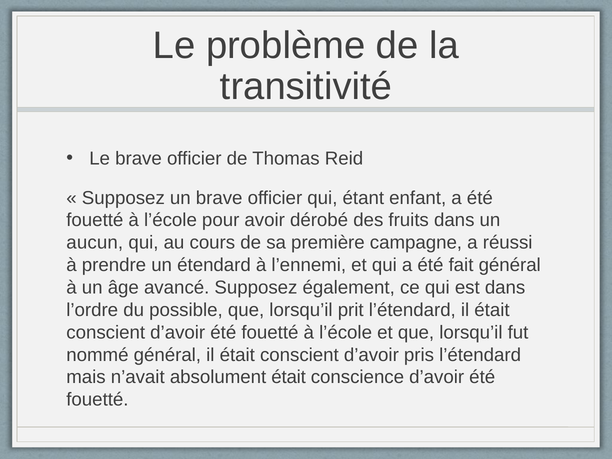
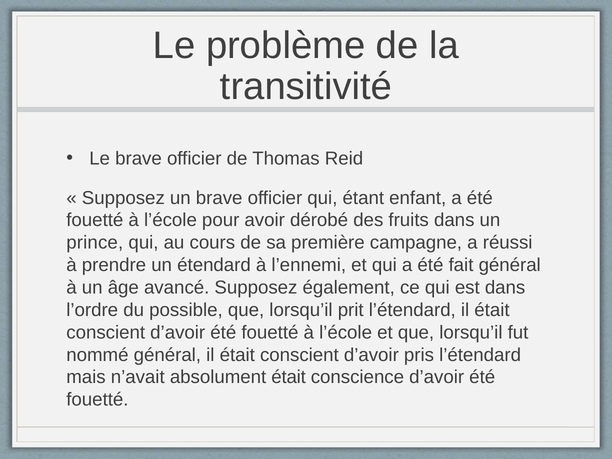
aucun: aucun -> prince (95, 243)
